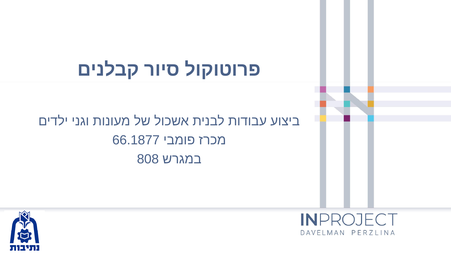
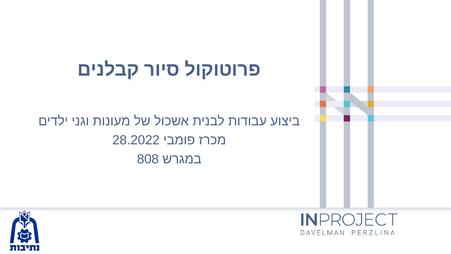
66.1877: 66.1877 -> 28.2022 (136, 140)
